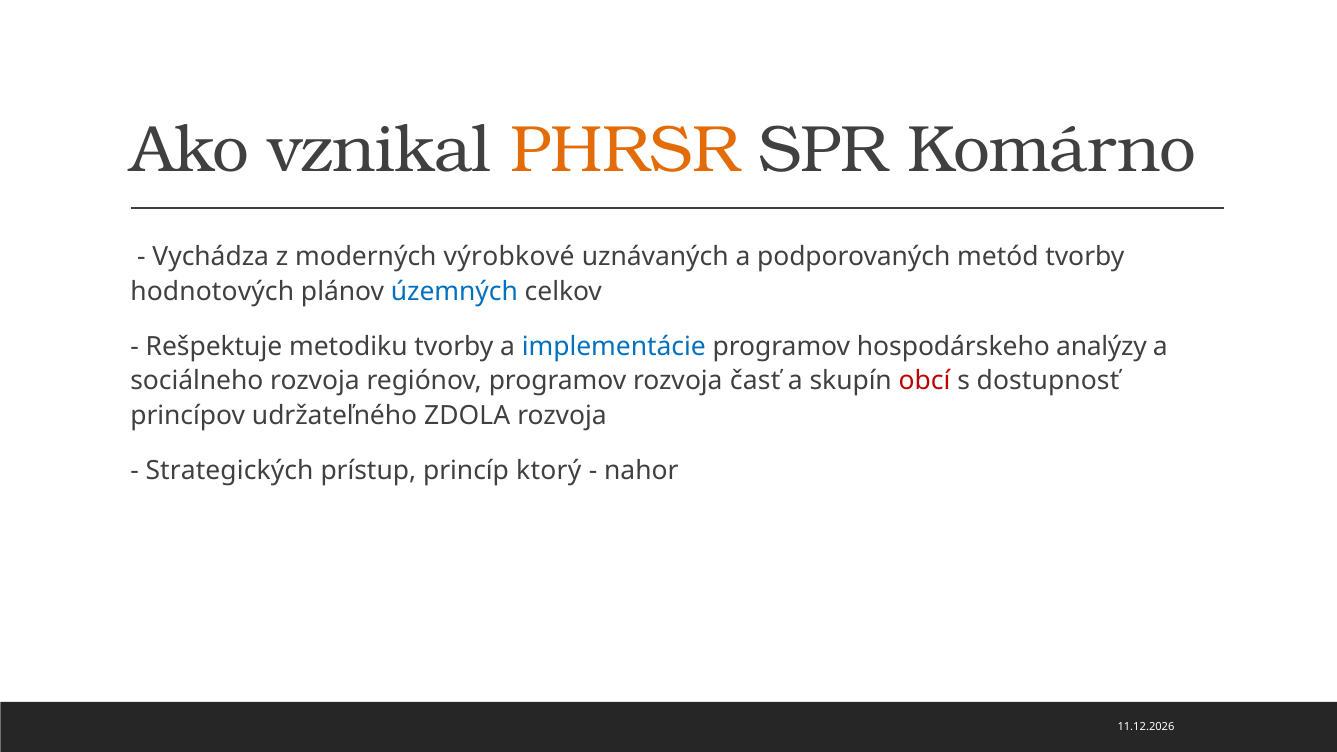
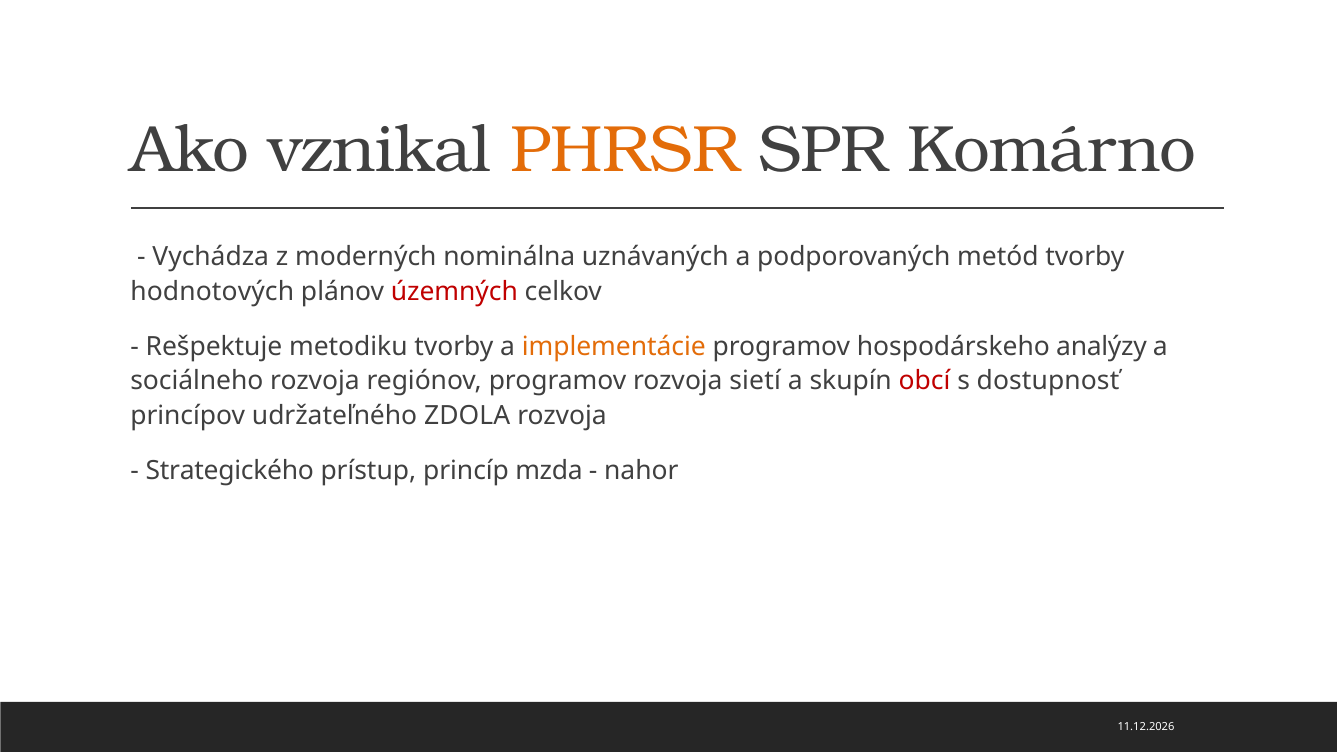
výrobkové: výrobkové -> nominálna (509, 257)
územných colour: blue -> red (454, 292)
implementácie colour: blue -> orange (614, 346)
časť: časť -> sietí (755, 381)
Strategických: Strategických -> Strategického (230, 471)
ktorý: ktorý -> mzda (549, 471)
